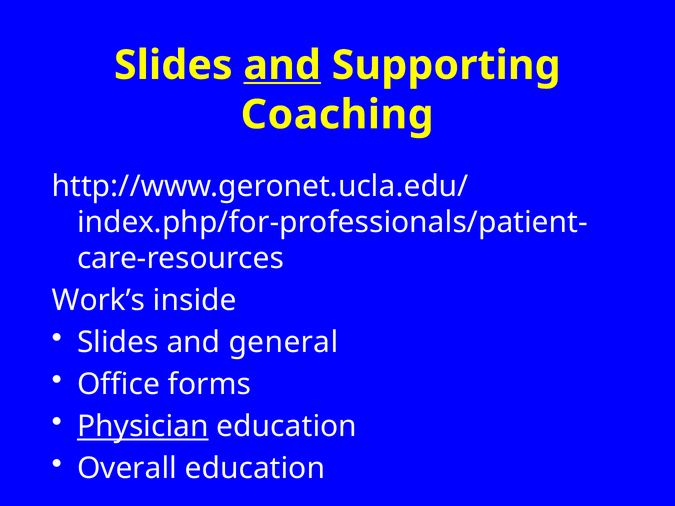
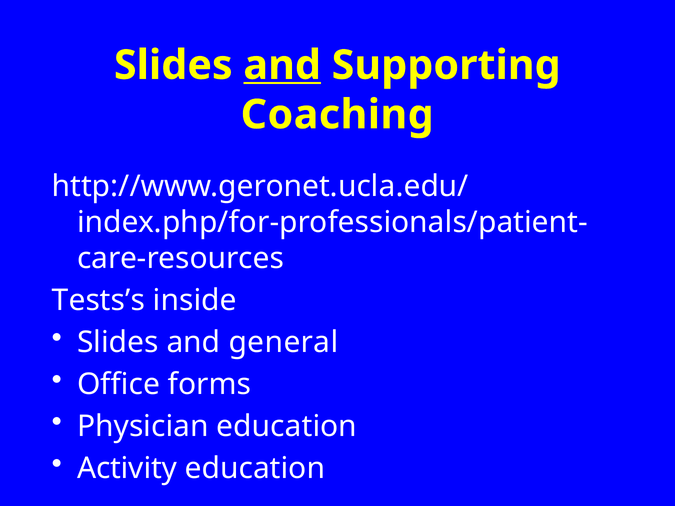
Work’s: Work’s -> Tests’s (98, 301)
Physician underline: present -> none (143, 427)
Overall: Overall -> Activity (127, 469)
